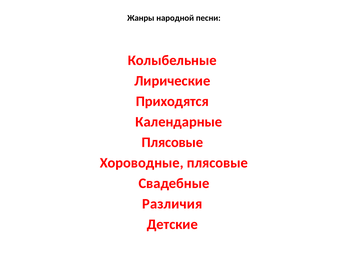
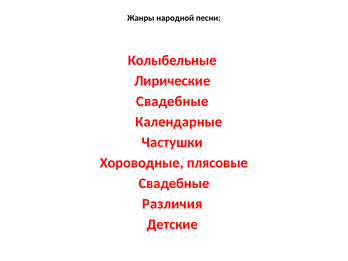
Приходятся: Приходятся -> Свадебные (172, 101)
Плясовые: Плясовые -> Частушки (172, 142)
